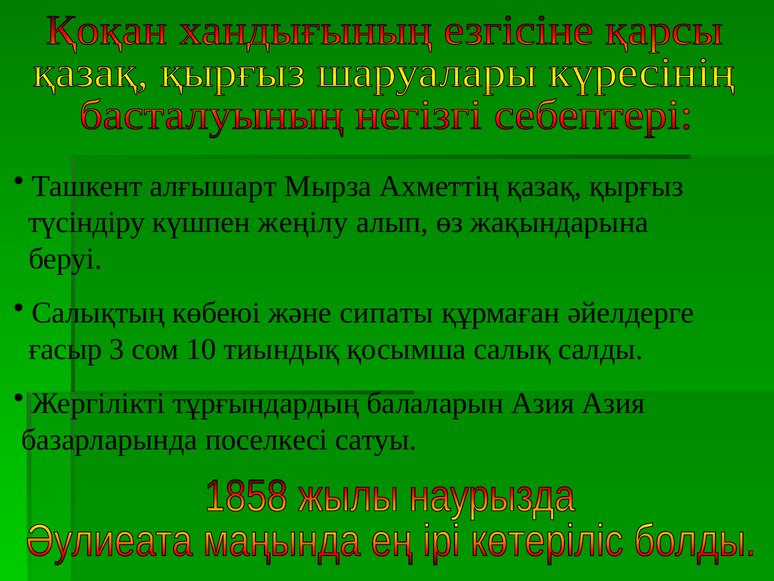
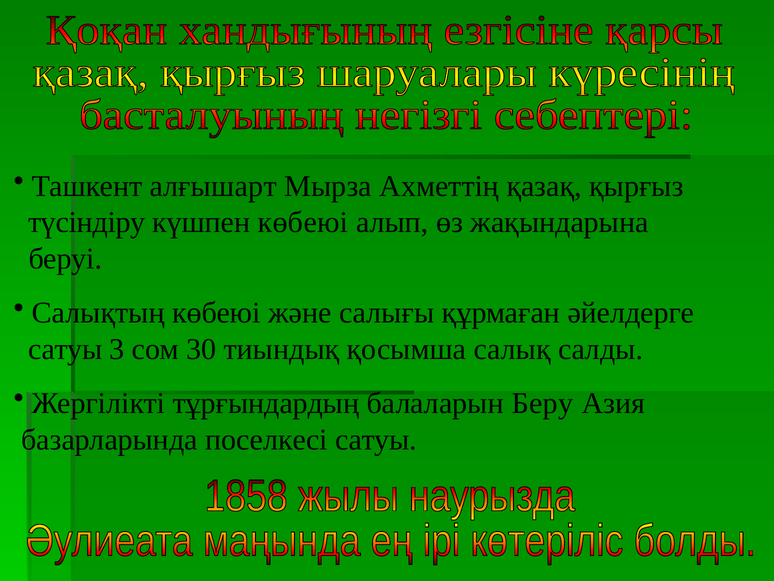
күшпен жеңілу: жеңілу -> көбеюі (303, 222)
сипаты: сипаты -> салығы (387, 313)
ғасыр: ғасыр -> сатуы (65, 349)
10: 10 -> 30 (201, 349)
балаларын Азия: Азия -> Беру (543, 403)
